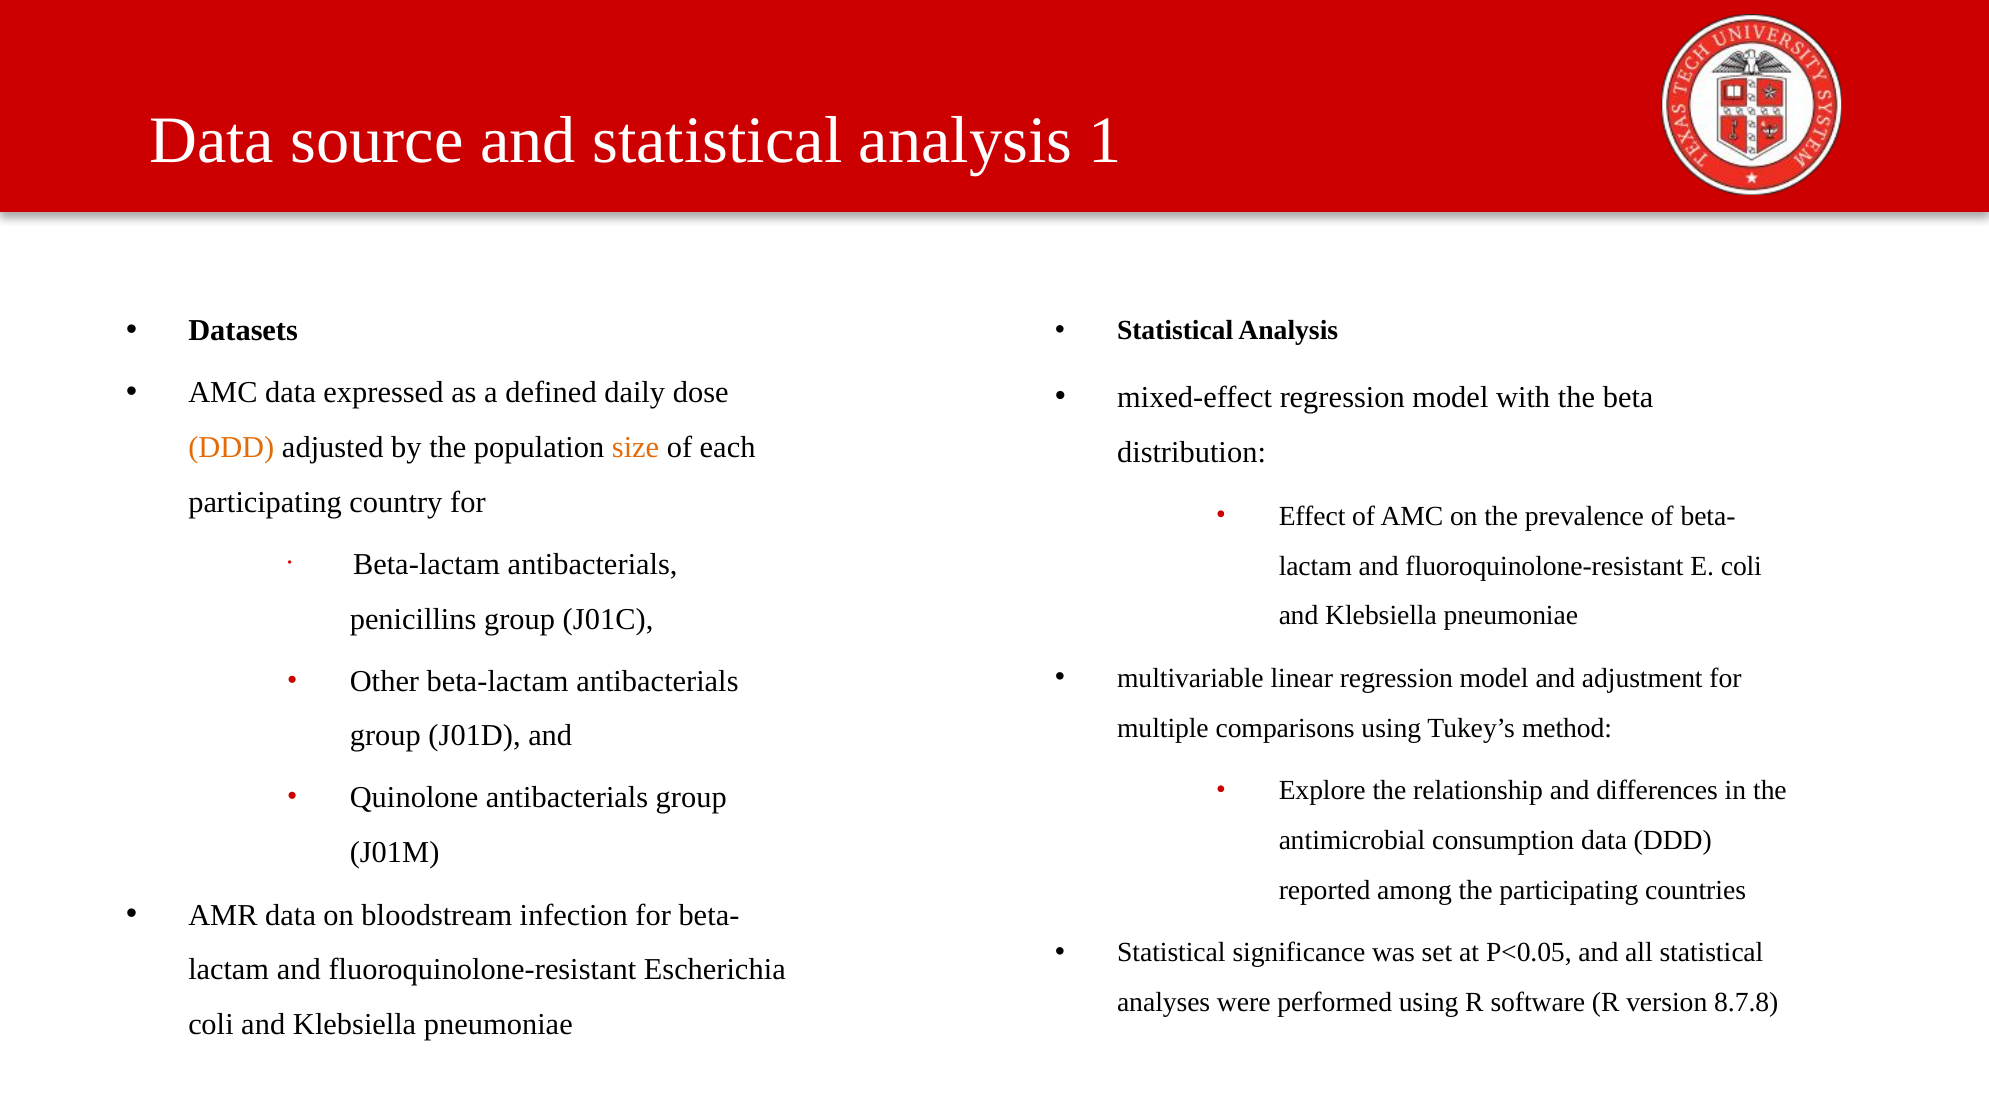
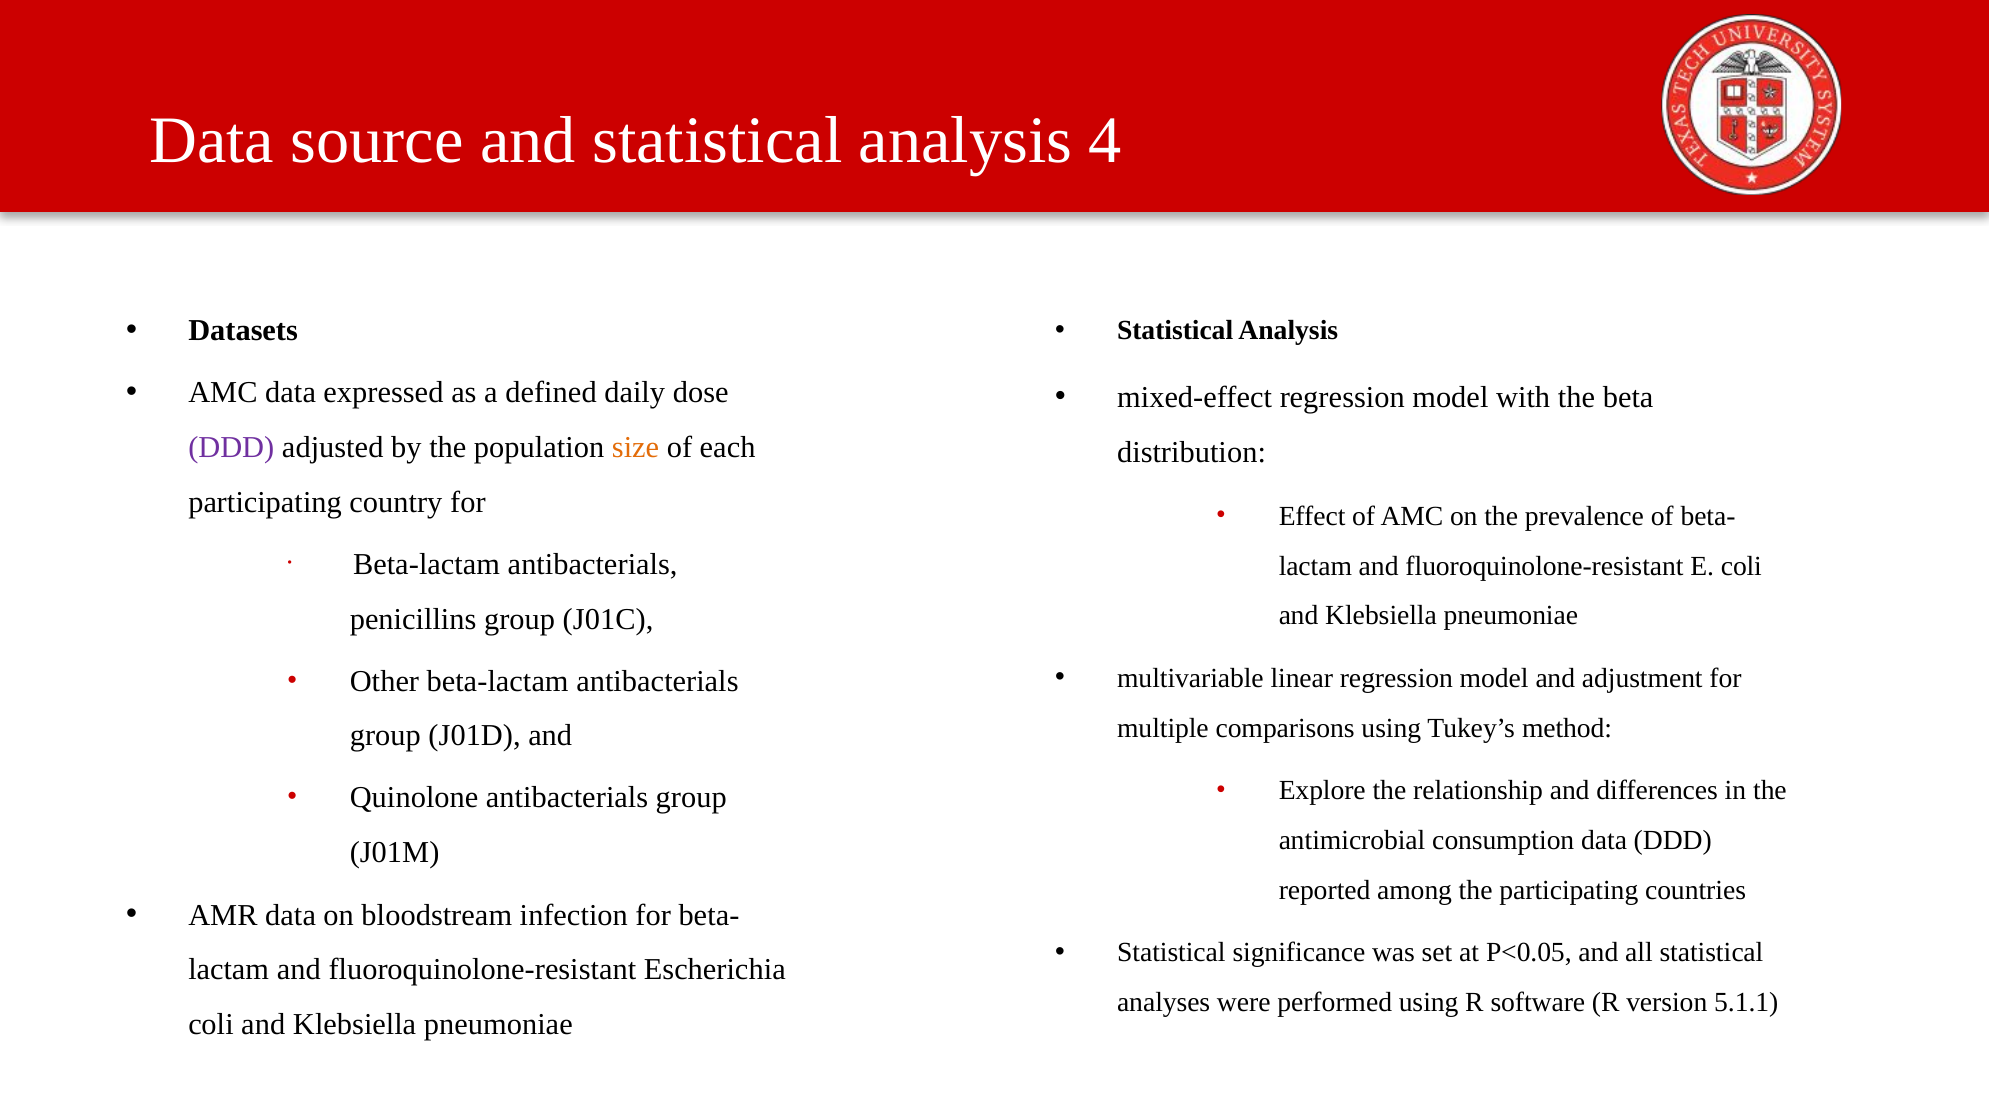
1: 1 -> 4 (1105, 140)
DDD colour: orange -> purple (231, 448)
8.7.8: 8.7.8 -> 5.1.1 (1746, 1002)
